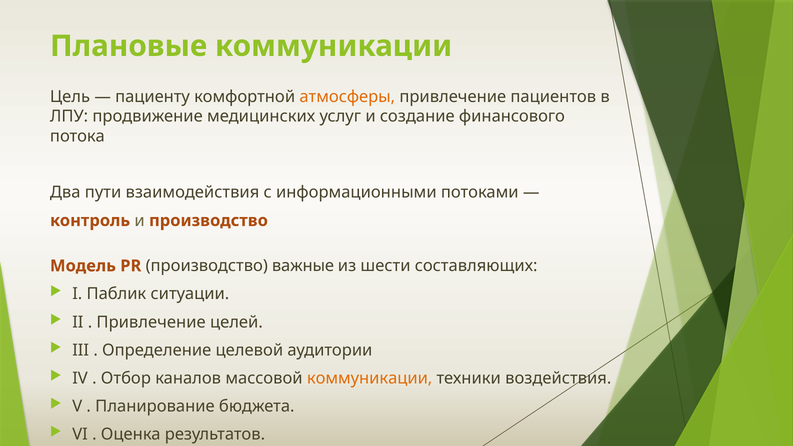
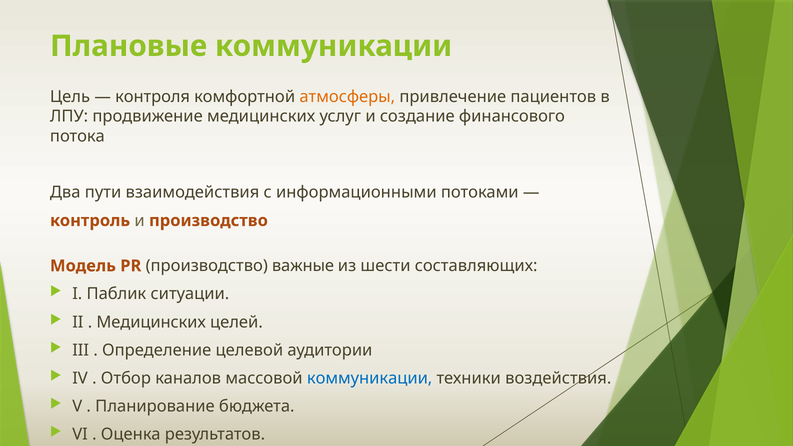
пациенту: пациенту -> контроля (153, 97)
Привлечение: Привлечение -> Медицинских (151, 322)
коммуникации colour: orange -> blue (370, 378)
